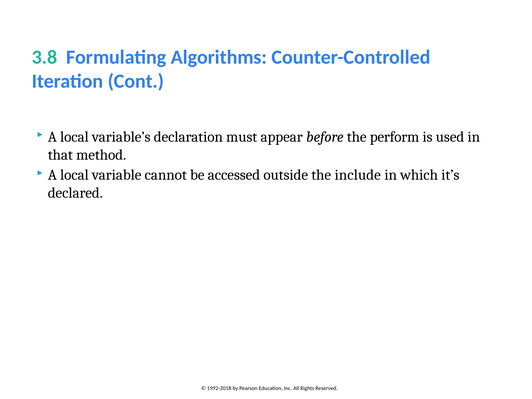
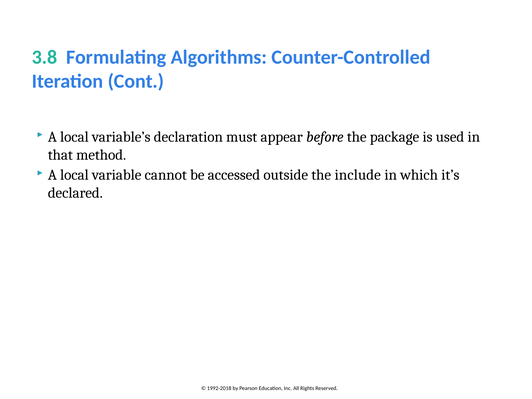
perform: perform -> package (395, 137)
